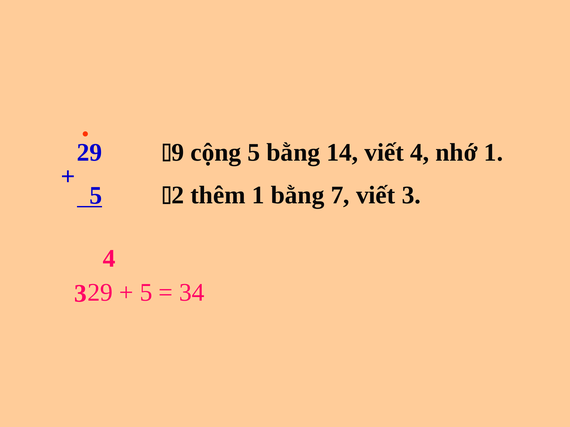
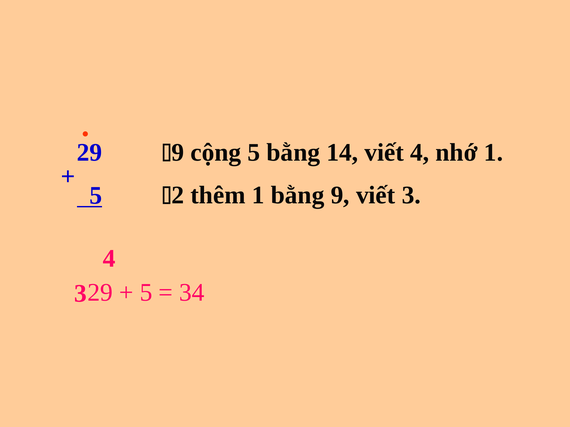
bằng 7: 7 -> 9 (340, 196)
